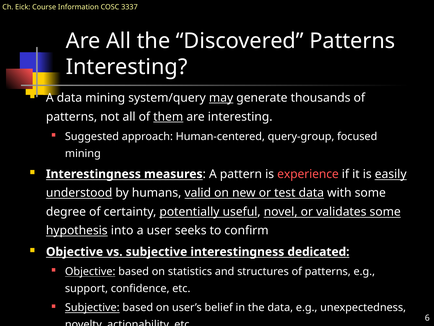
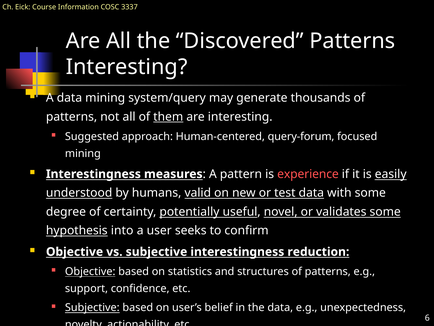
may underline: present -> none (221, 98)
query-group: query-group -> query-forum (301, 136)
dedicated: dedicated -> reduction (318, 251)
